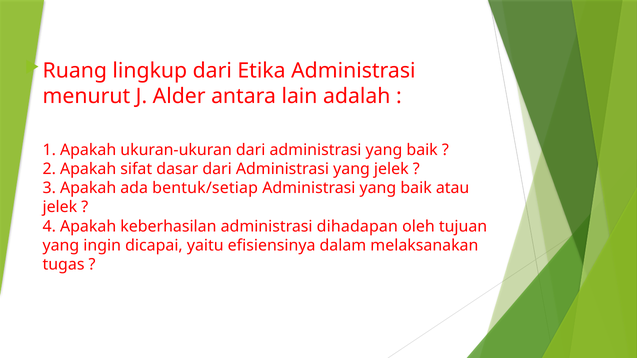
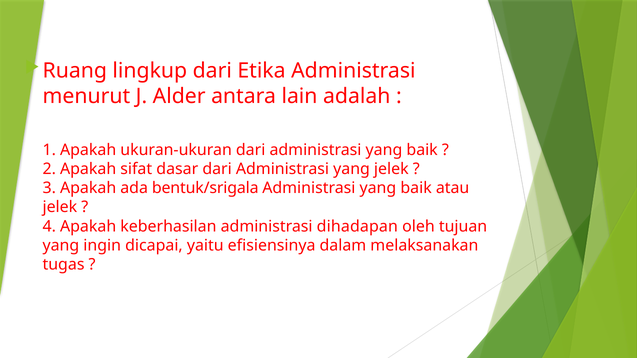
bentuk/setiap: bentuk/setiap -> bentuk/srigala (205, 188)
